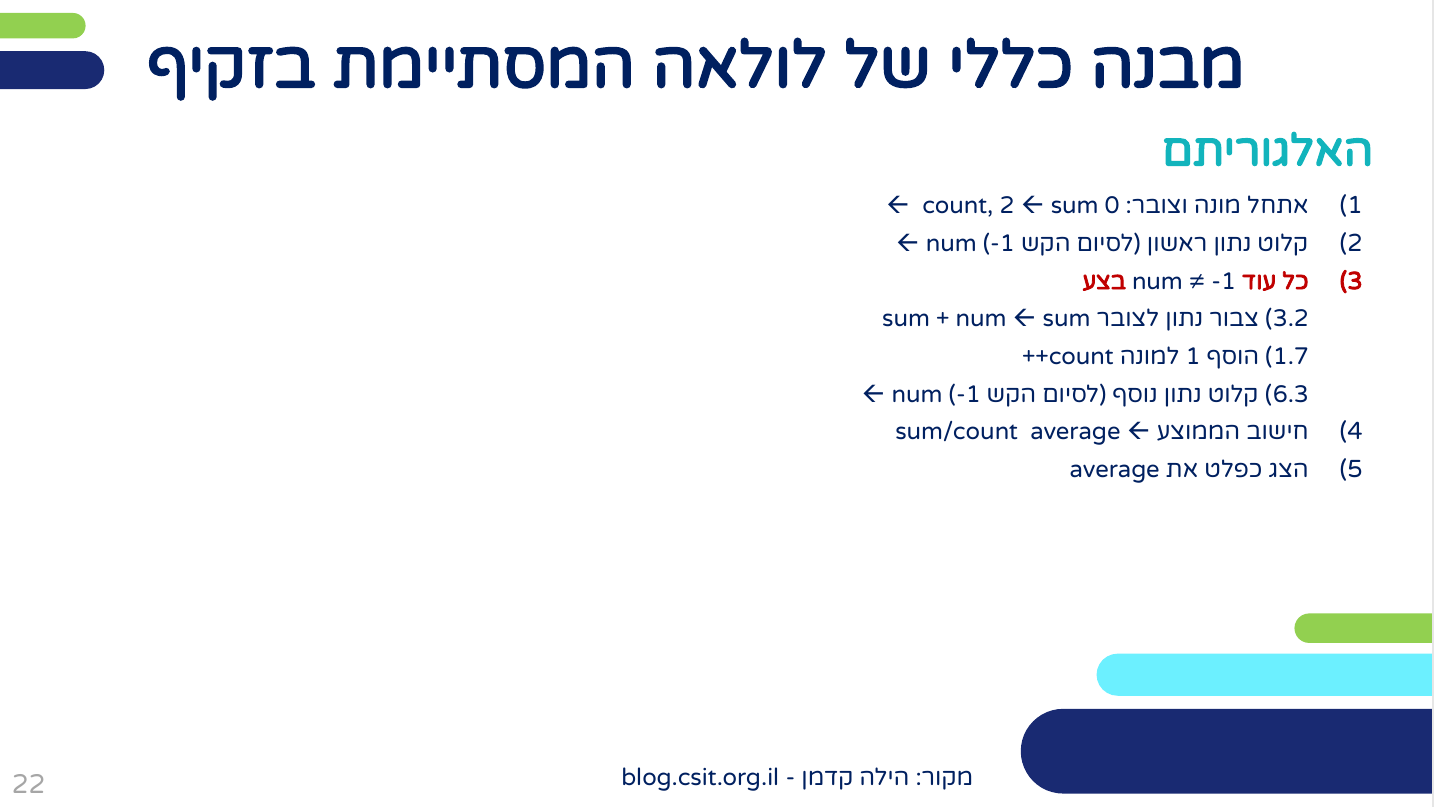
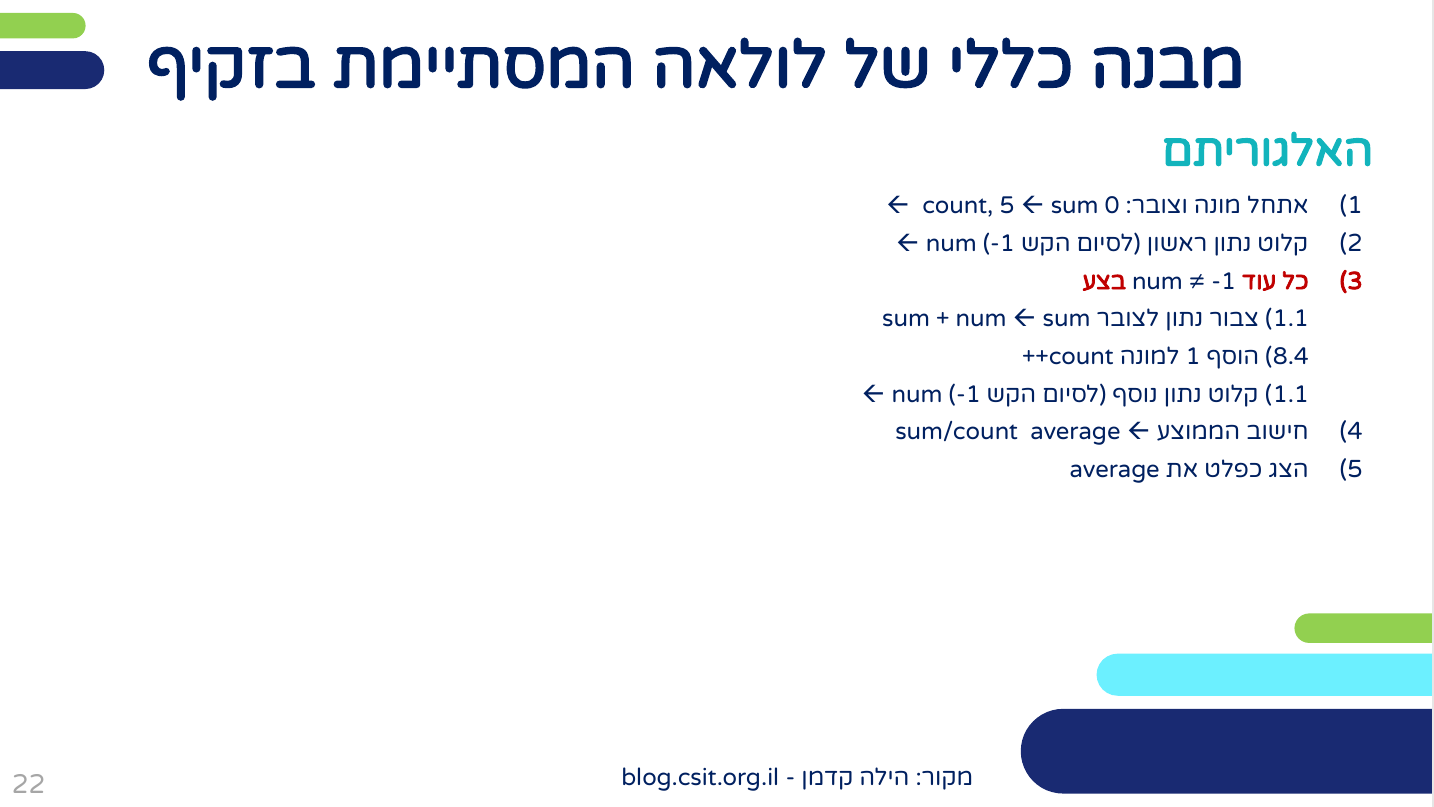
2: 2 -> 5 (1007, 206)
3.2: 3.2 -> 1.1 (1291, 319)
1.7: 1.7 -> 8.4 (1291, 356)
6.3: 6.3 -> 1.1 (1291, 394)
